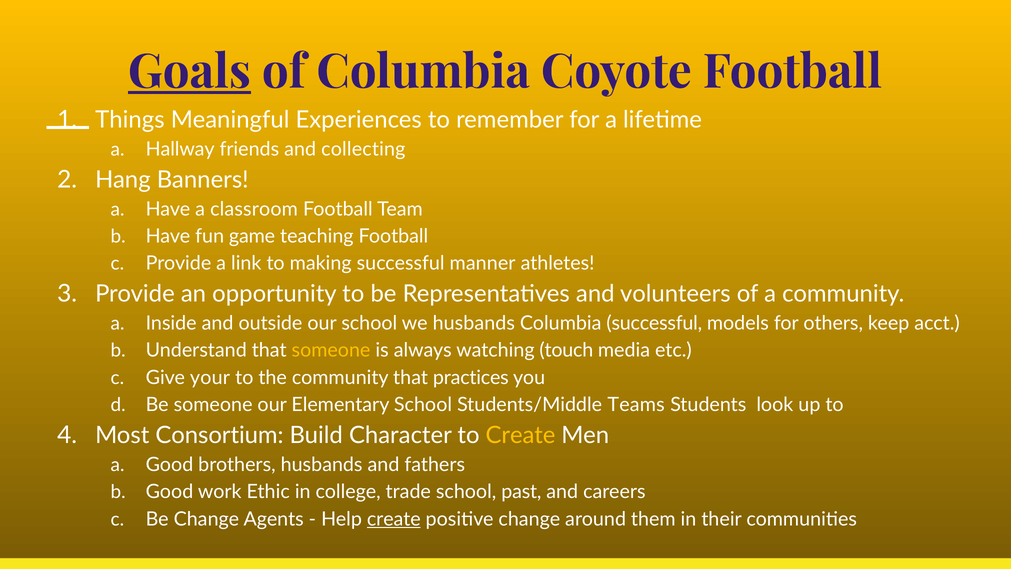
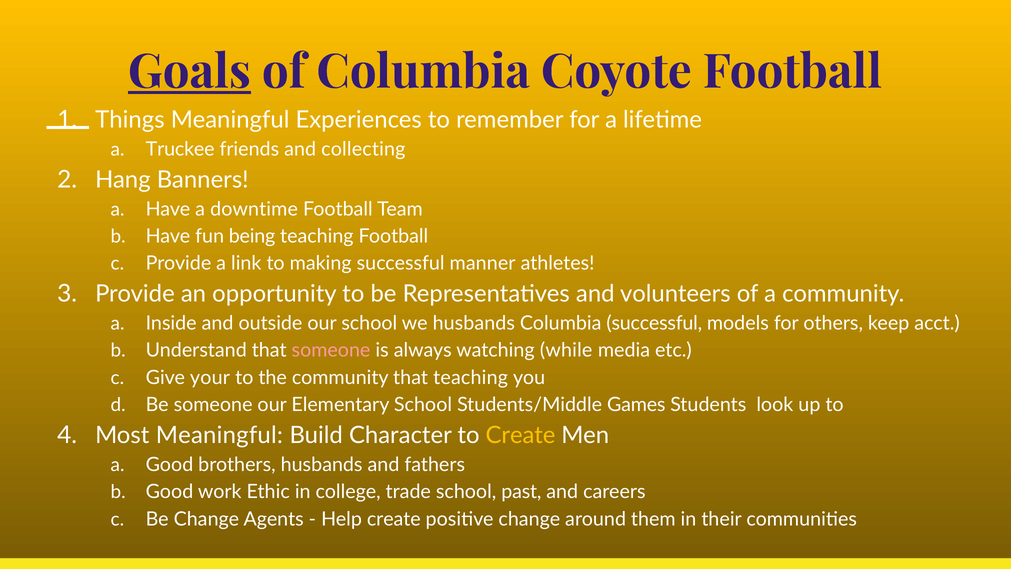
Hallway: Hallway -> Truckee (180, 149)
classroom: classroom -> downtime (254, 209)
game: game -> being (252, 236)
someone colour: yellow -> pink (331, 350)
touch: touch -> while (566, 350)
that practices: practices -> teaching (471, 377)
Teams: Teams -> Games (636, 405)
Most Consortium: Consortium -> Meaningful (219, 435)
create underline: present -> none (394, 519)
